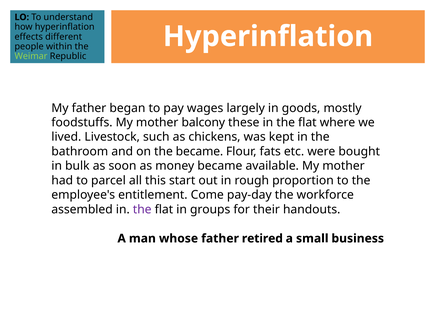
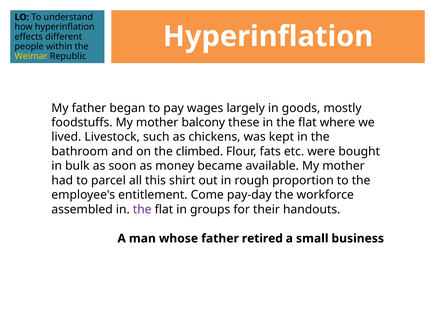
Weimar colour: light green -> yellow (31, 56)
the became: became -> climbed (199, 152)
start: start -> shirt (182, 181)
